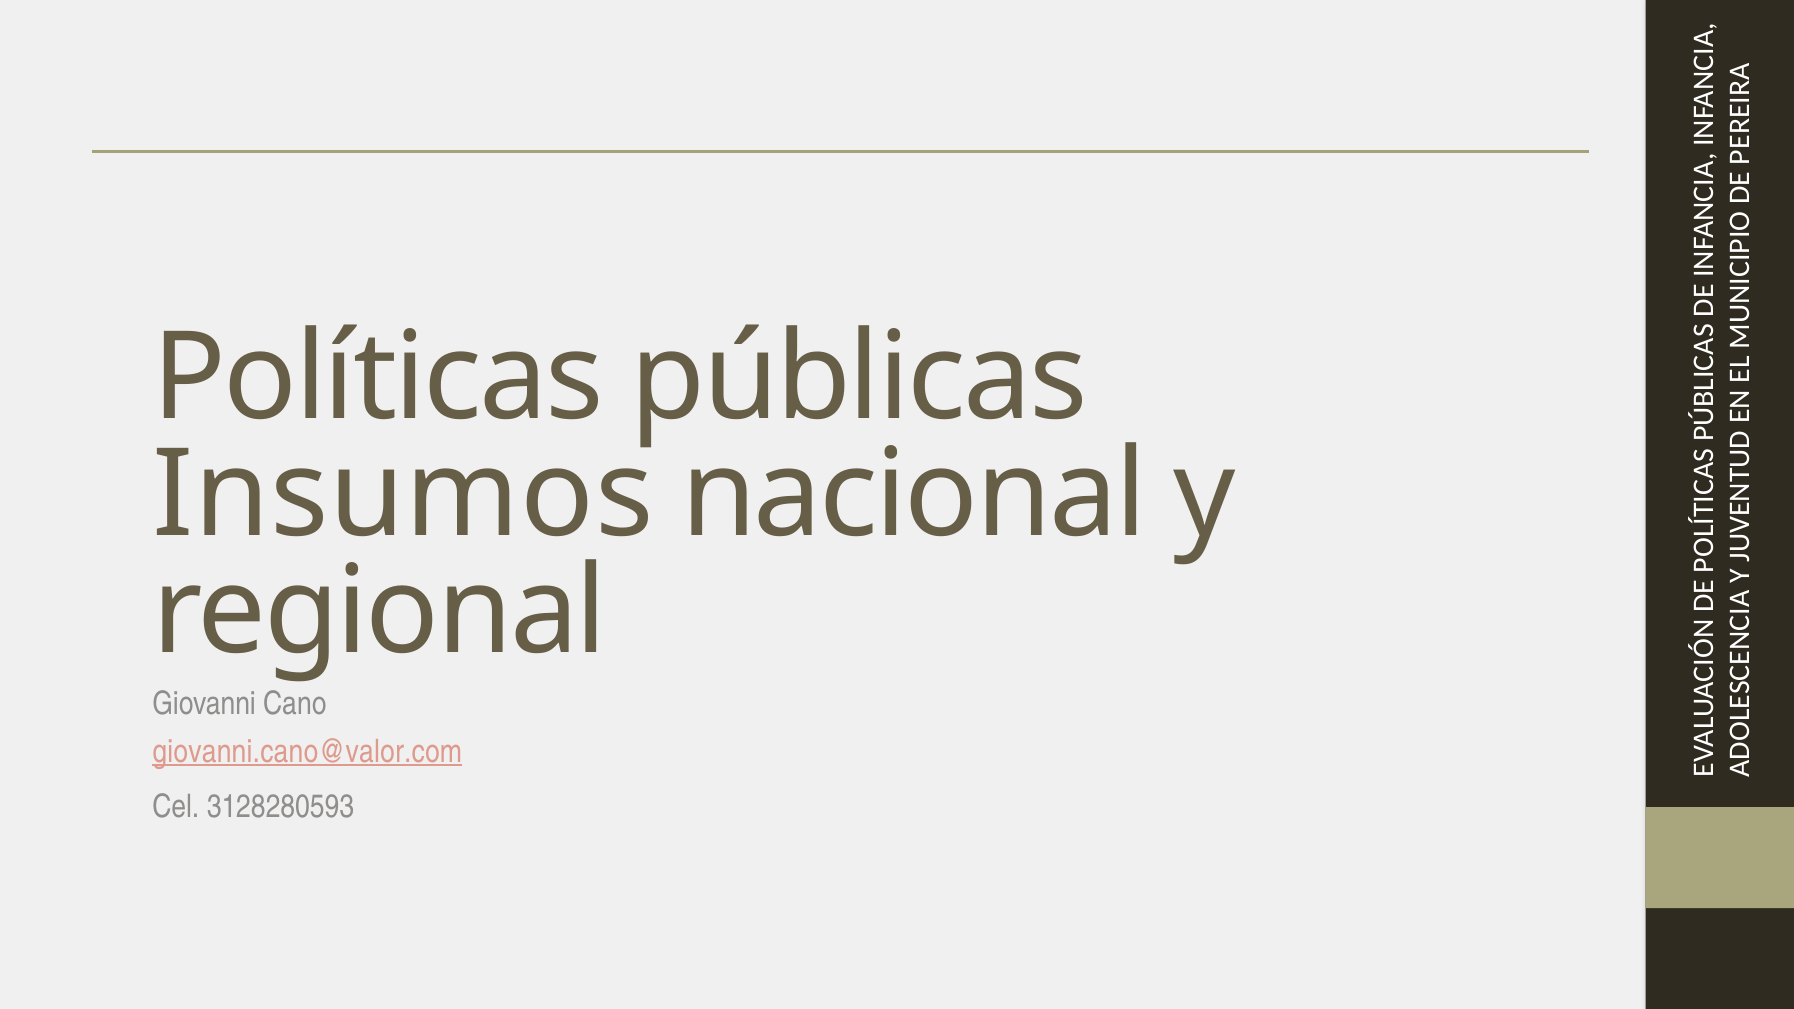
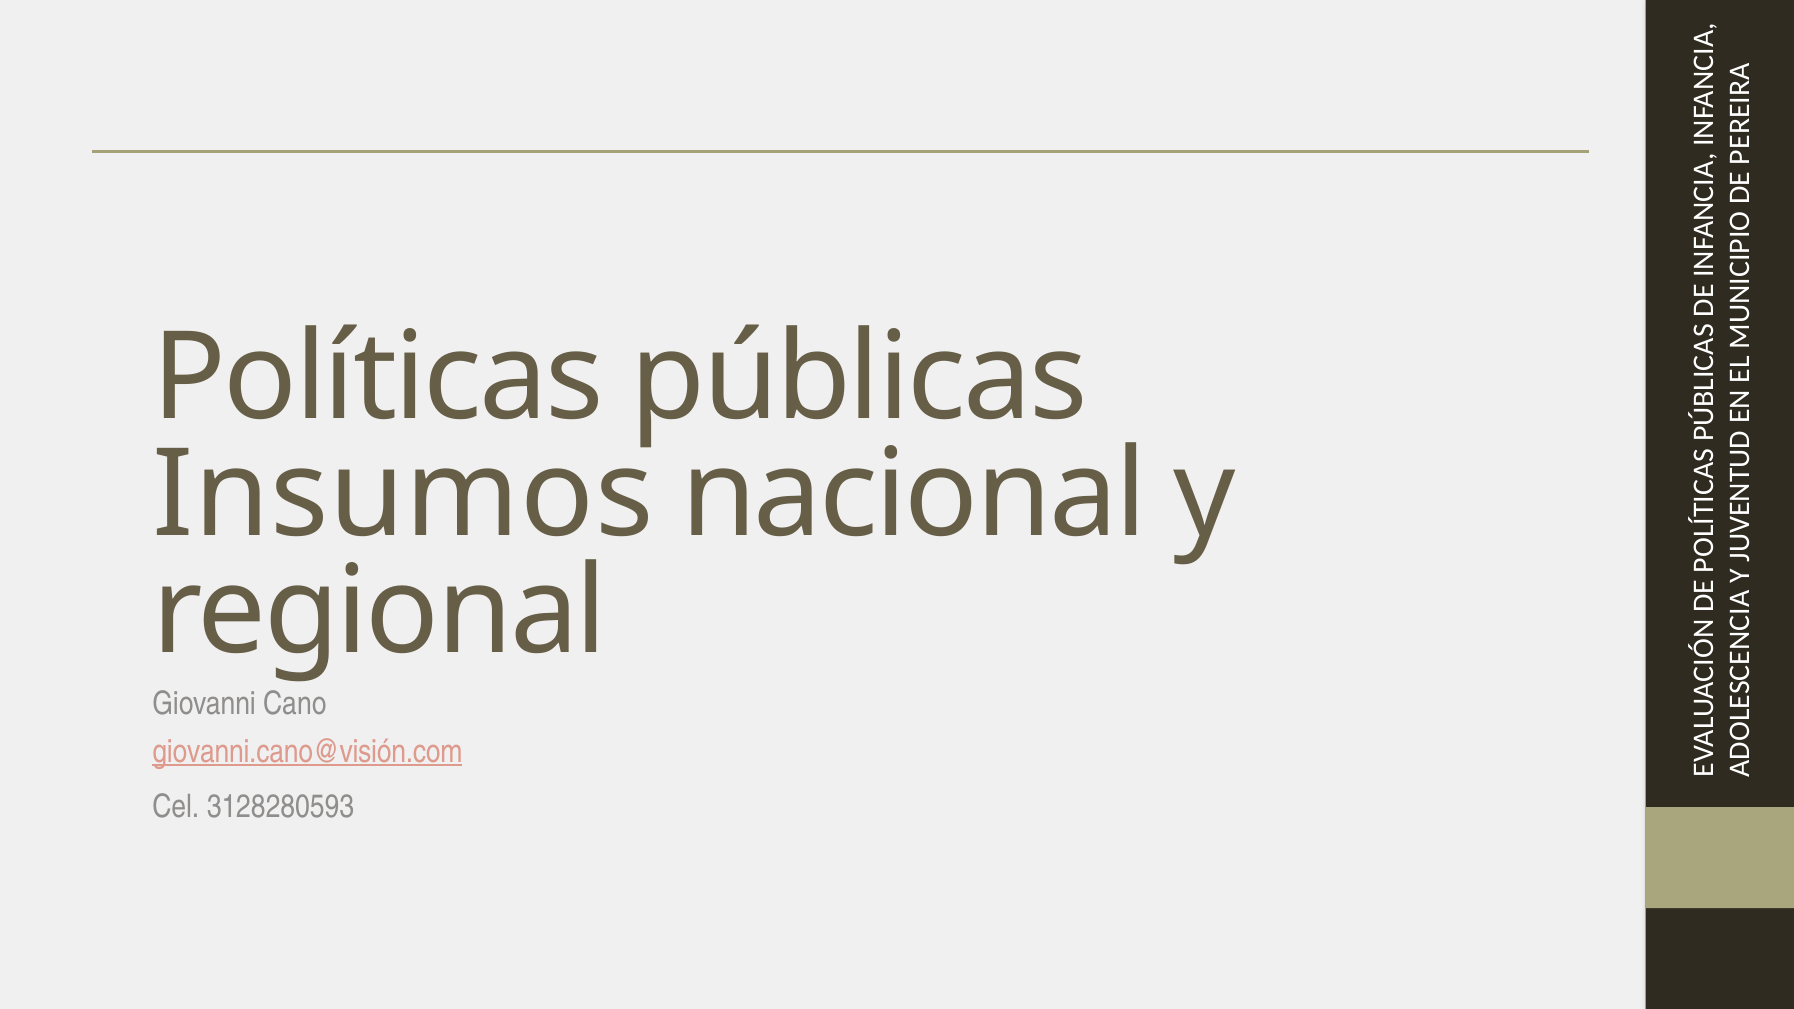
giovanni.cano@valor.com: giovanni.cano@valor.com -> giovanni.cano@visión.com (308, 752)
